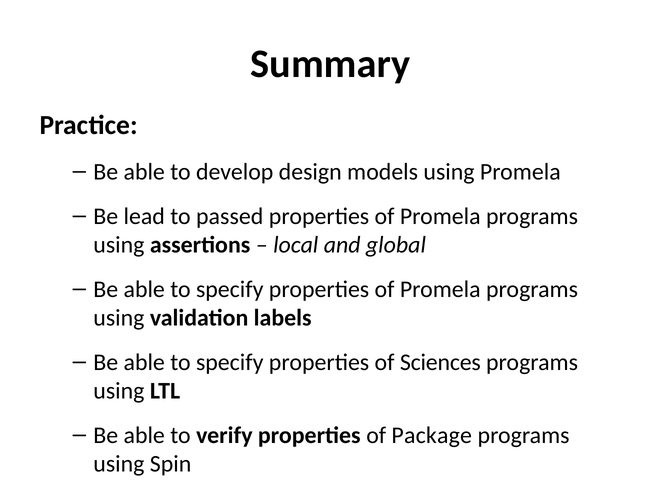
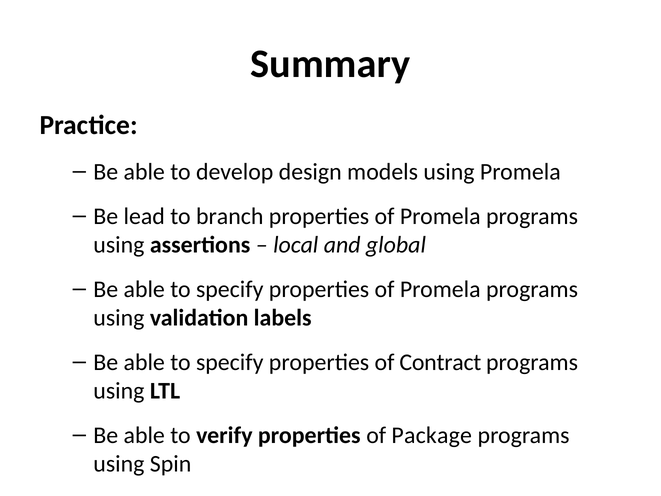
passed: passed -> branch (230, 216)
Sciences: Sciences -> Contract (440, 362)
